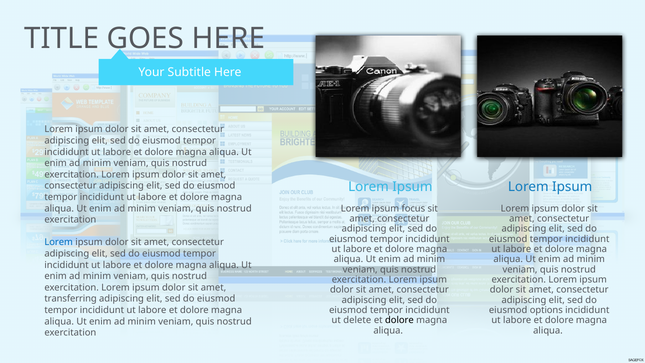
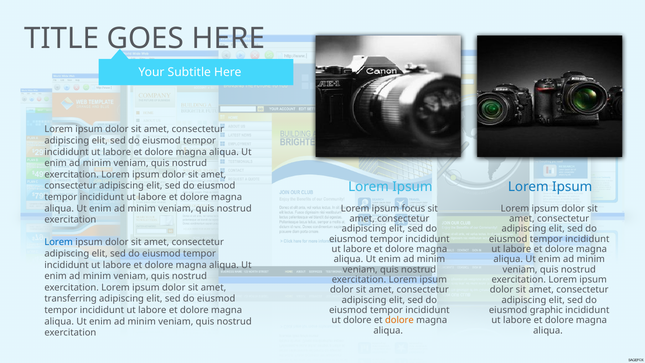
options: options -> graphic (546, 310)
ut delete: delete -> dolore (357, 320)
dolore colour: black -> orange (399, 320)
